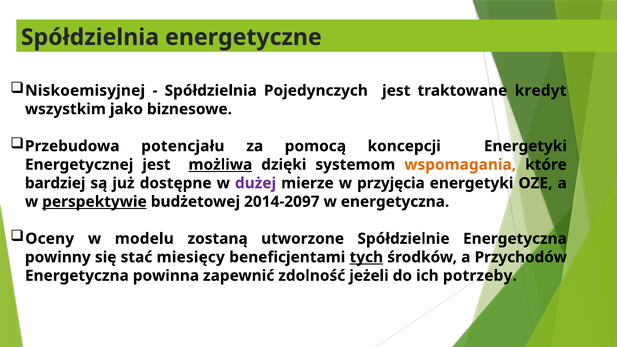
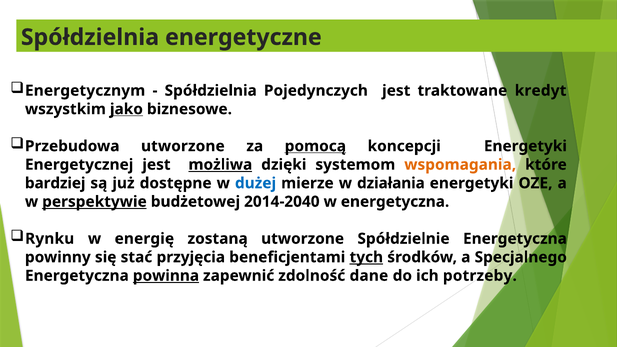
Niskoemisyjnej: Niskoemisyjnej -> Energetycznym (85, 91)
jako underline: none -> present (126, 109)
Przebudowa potencjału: potencjału -> utworzone (183, 146)
pomocą underline: none -> present (315, 146)
dużej colour: purple -> blue (256, 183)
przyjęcia: przyjęcia -> działania (391, 183)
2014-2097: 2014-2097 -> 2014-2040 (282, 202)
Oceny: Oceny -> Rynku (50, 239)
modelu: modelu -> energię (144, 239)
miesięcy: miesięcy -> przyjęcia (191, 257)
Przychodów: Przychodów -> Specjalnego (521, 257)
powinna underline: none -> present (166, 276)
jeżeli: jeżeli -> dane (369, 276)
